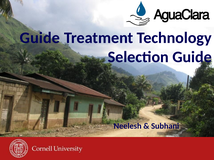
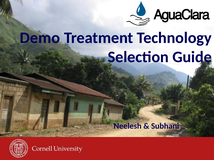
Guide: Guide -> Demo (40, 38)
